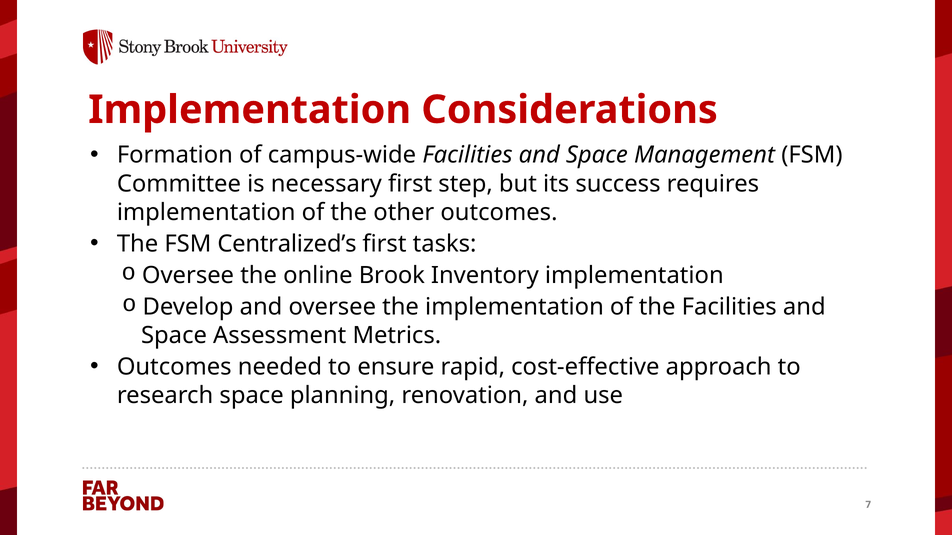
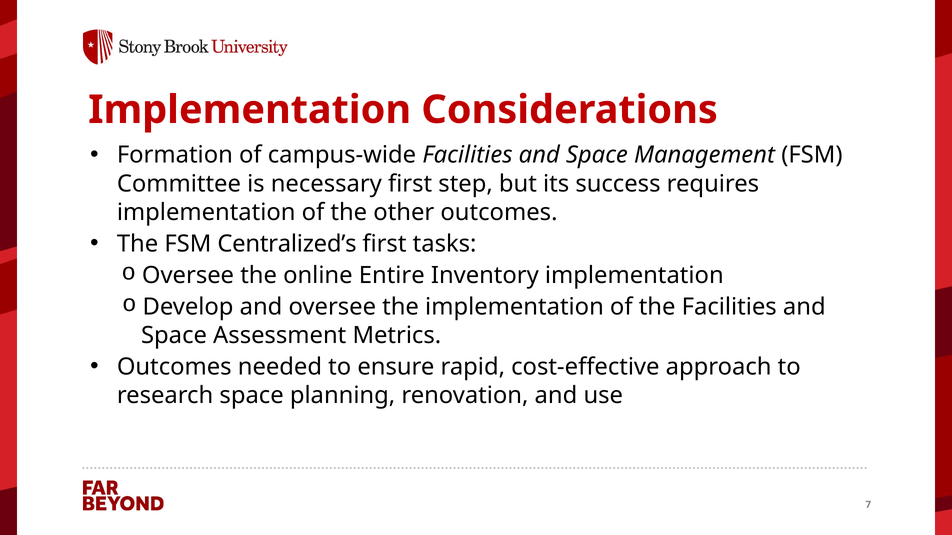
Brook: Brook -> Entire (392, 275)
